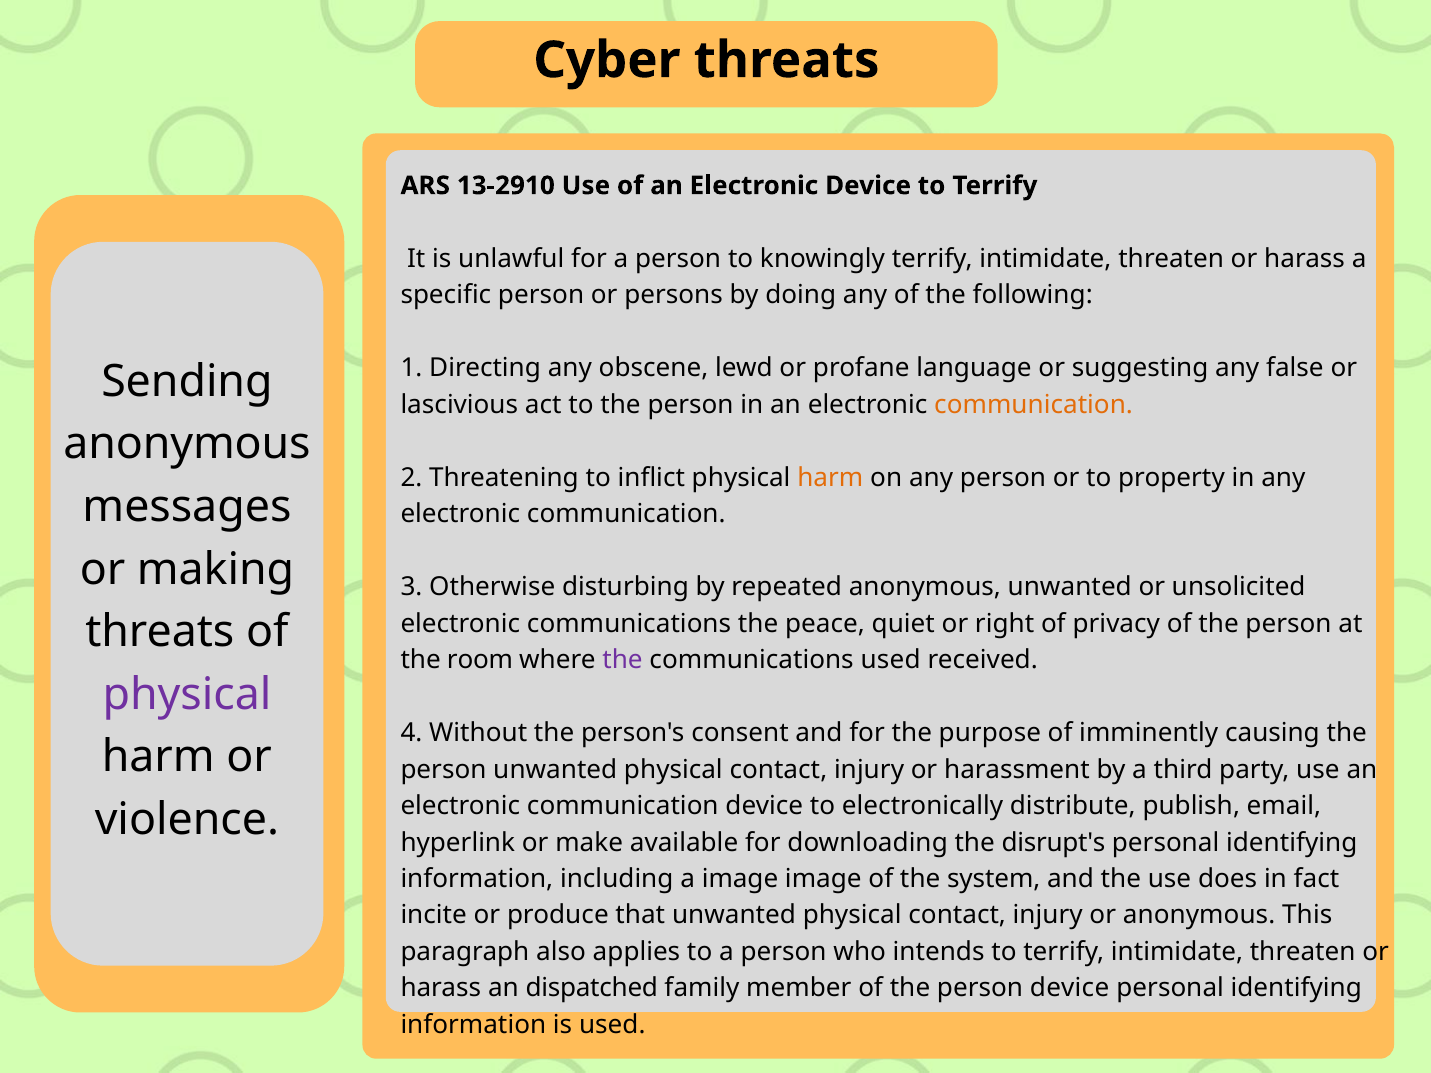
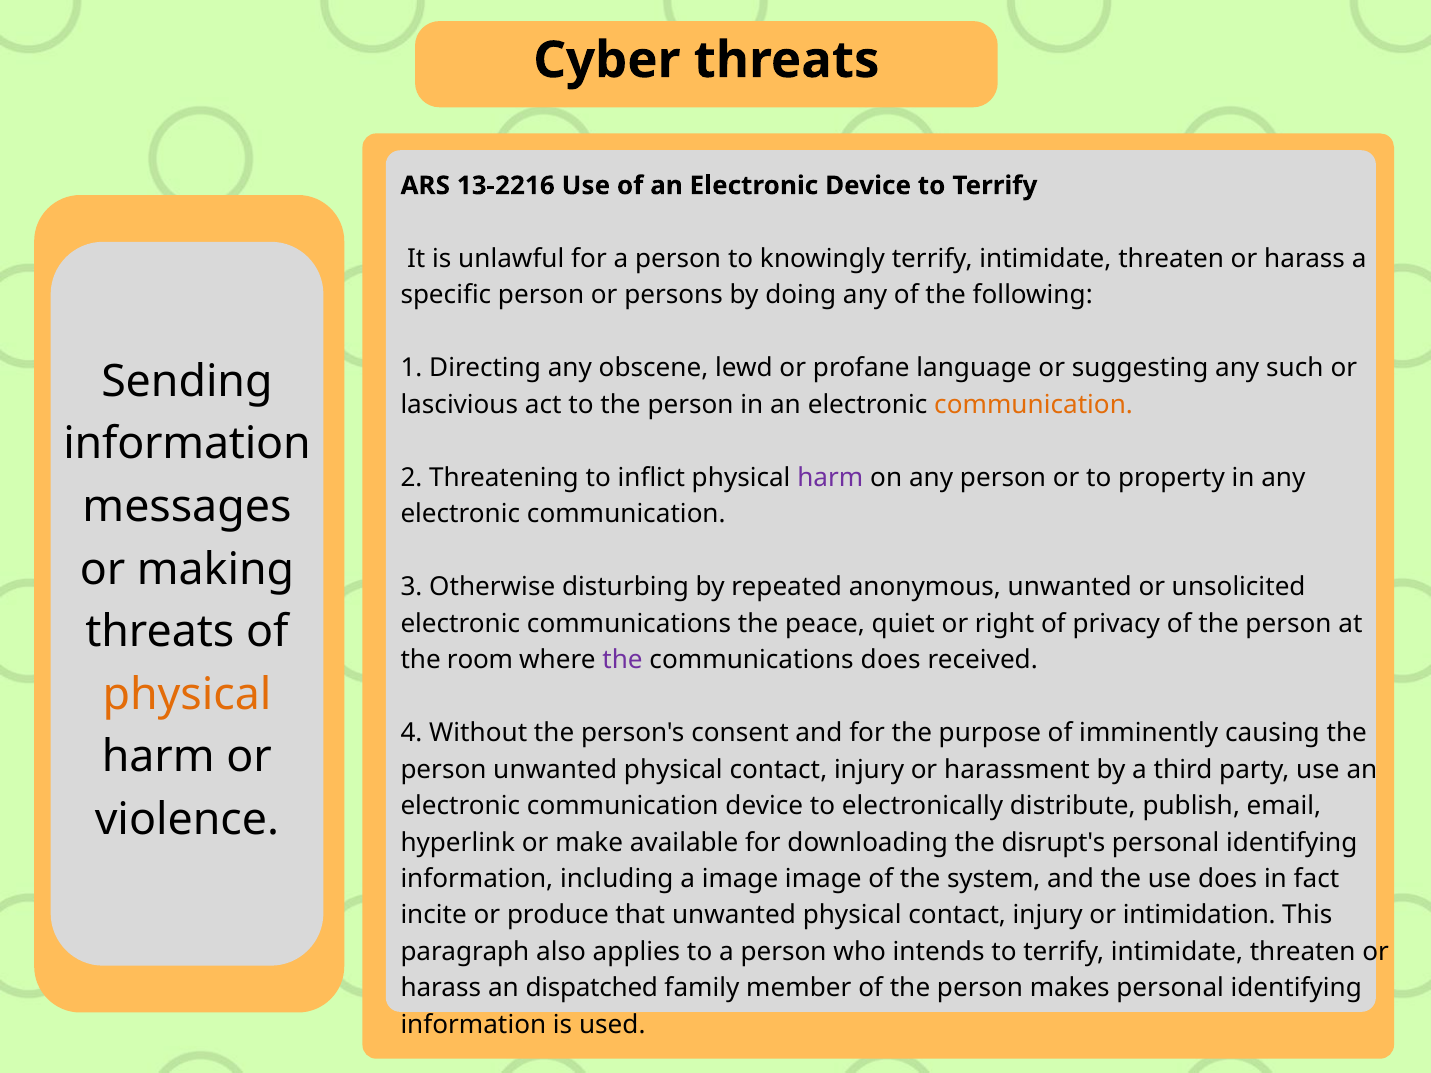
13-2910: 13-2910 -> 13-2216 (506, 186)
false: false -> such (1295, 368)
anonymous: anonymous -> information (187, 444)
harm colour: orange -> purple (830, 478)
communications used: used -> does (891, 660)
physical colour: purple -> orange (187, 695)
or anonymous: anonymous -> intimidation (1199, 916)
person device: device -> makes (1070, 989)
